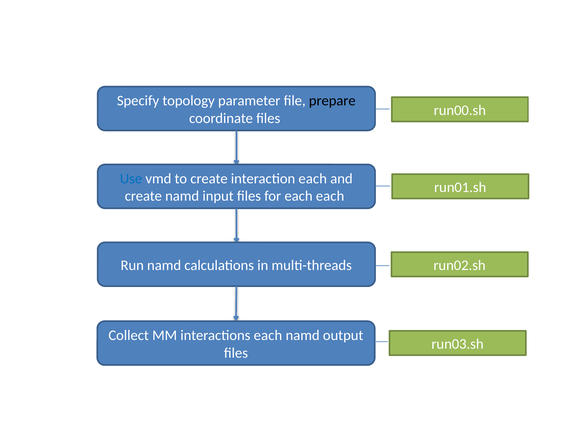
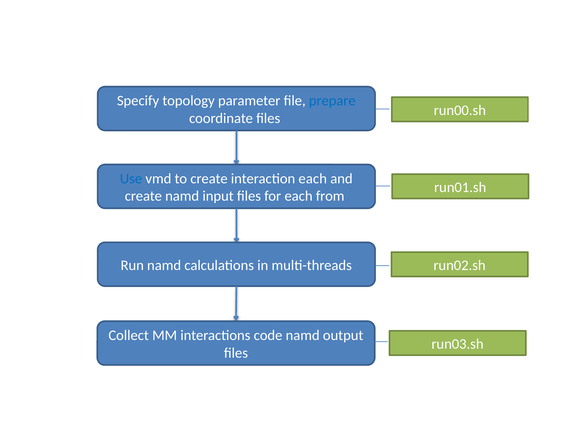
prepare colour: black -> blue (332, 101)
each each: each -> from (330, 196)
interactions each: each -> code (268, 335)
